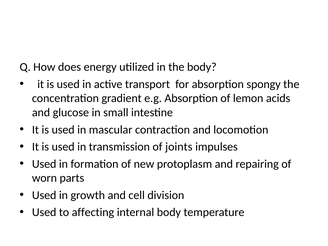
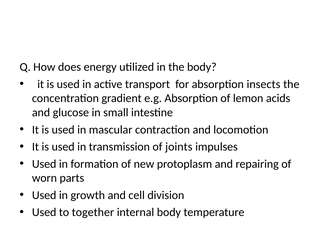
spongy: spongy -> insects (264, 84)
affecting: affecting -> together (93, 212)
